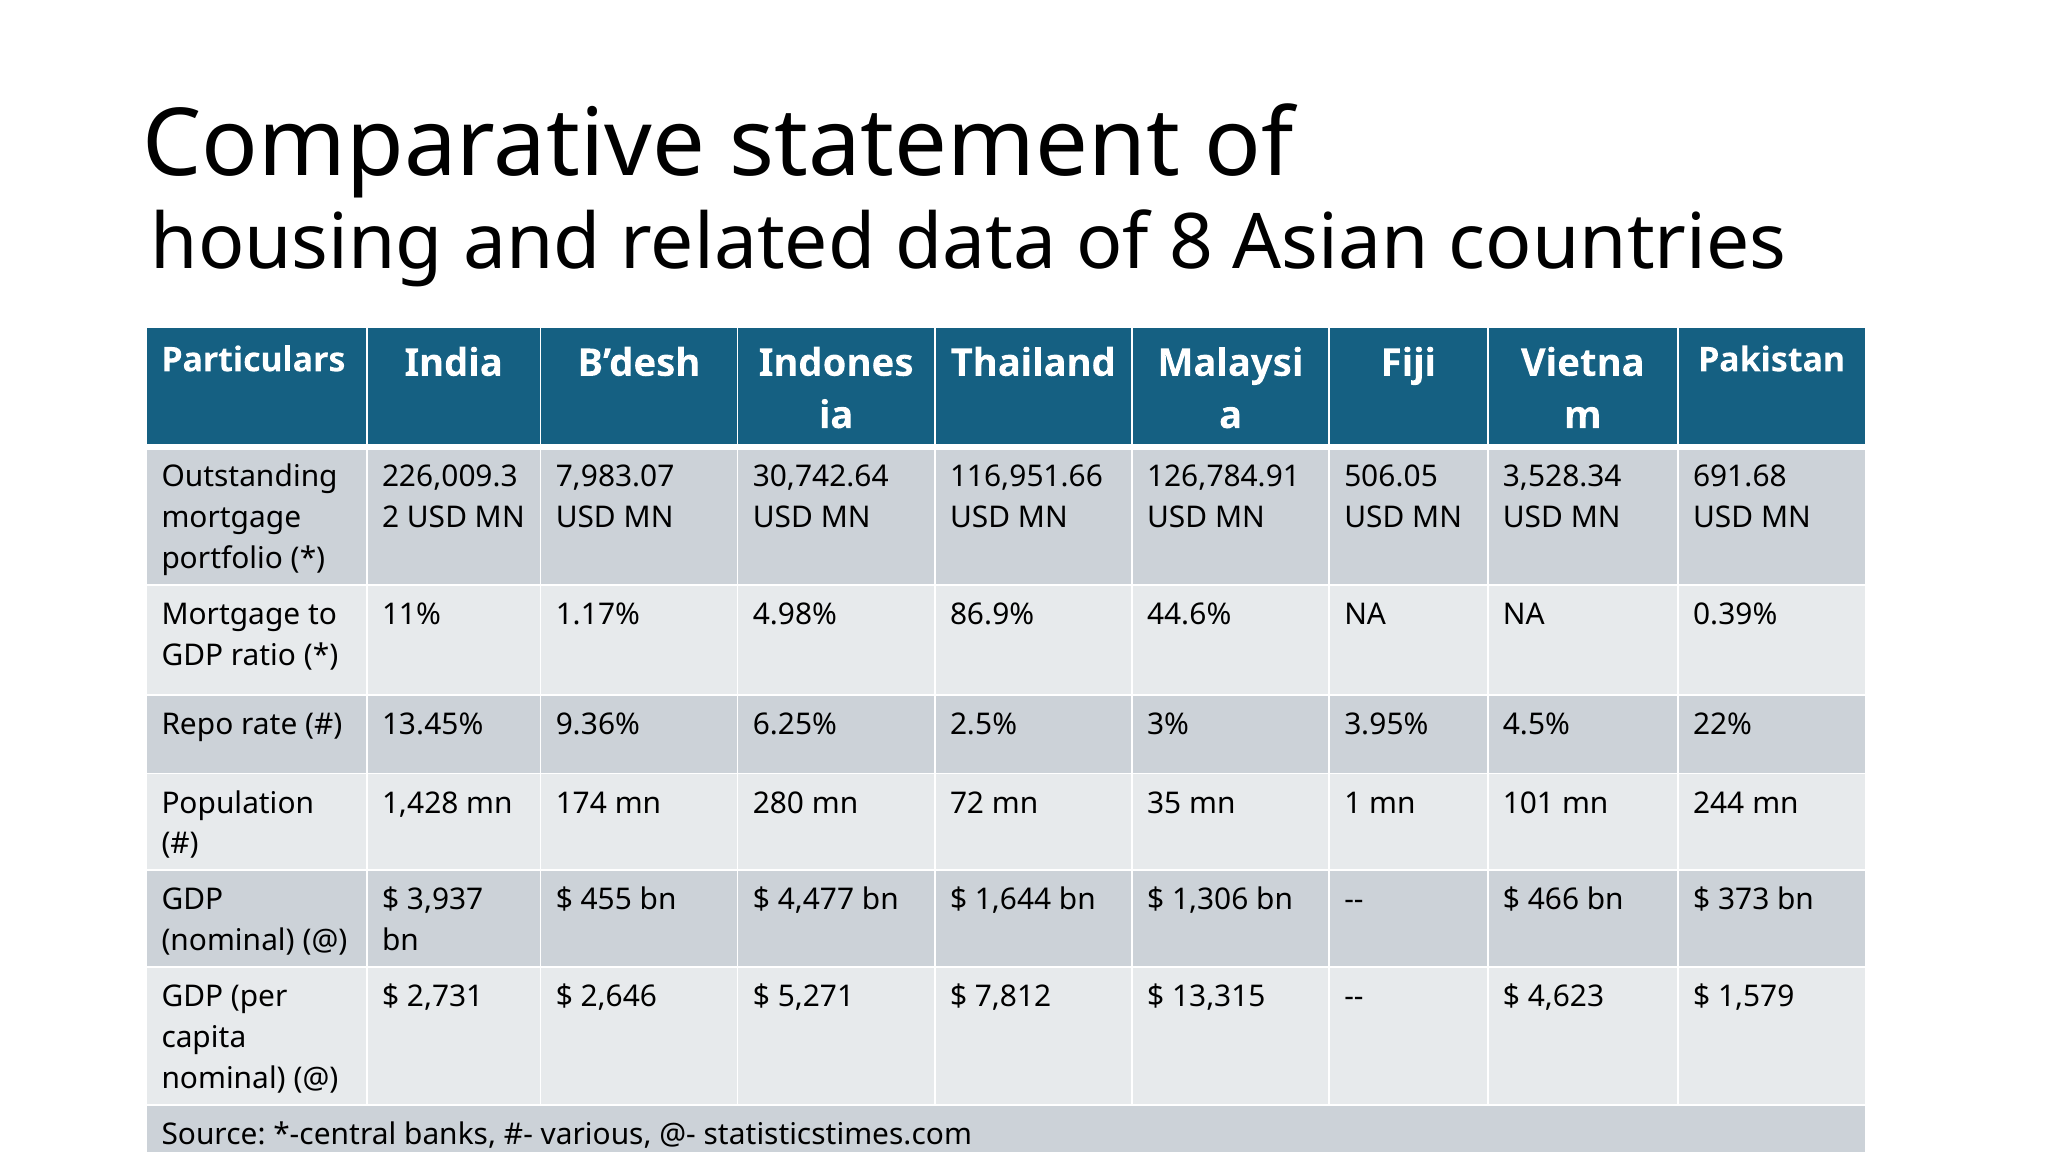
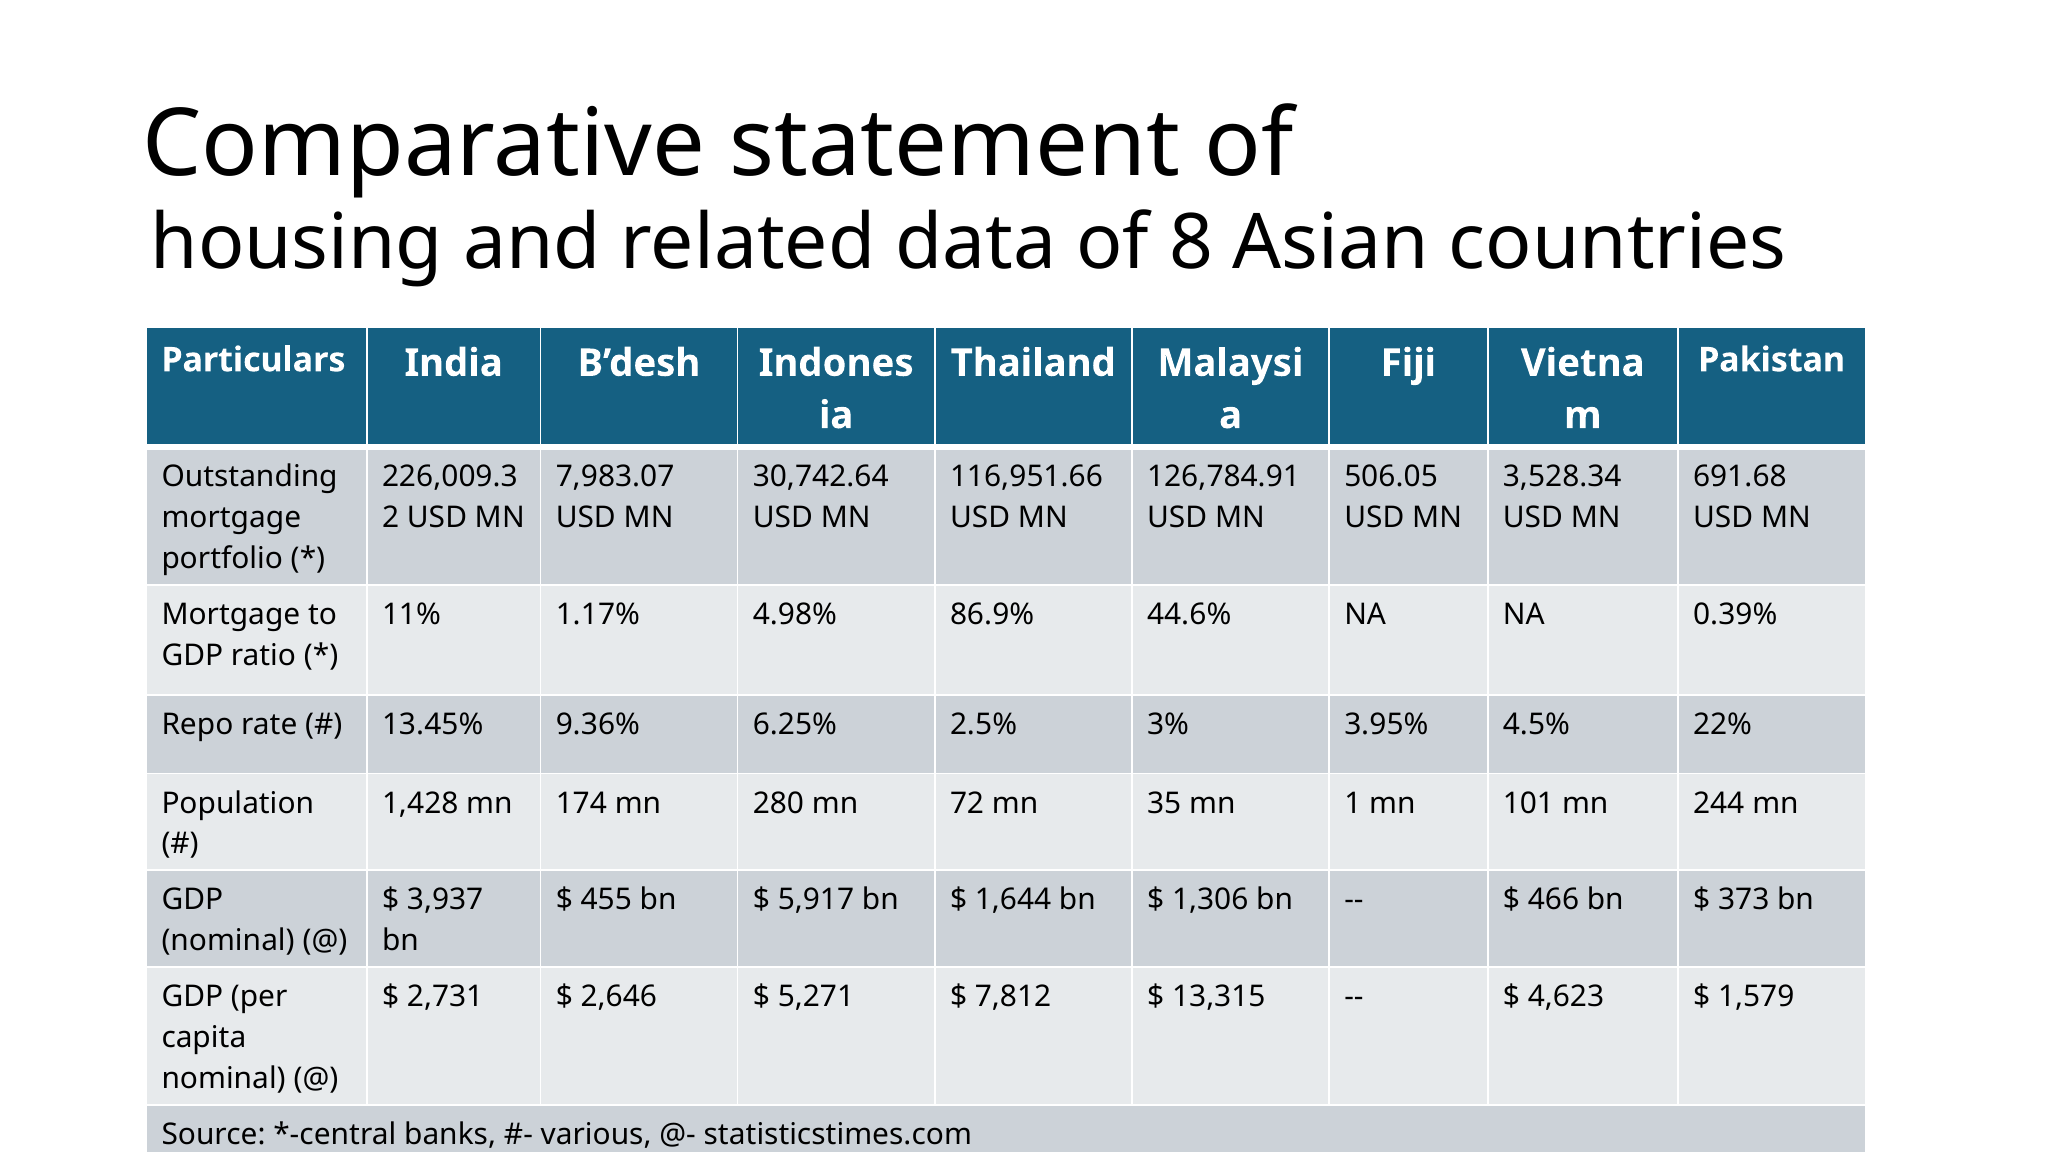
4,477: 4,477 -> 5,917 (816, 900)
